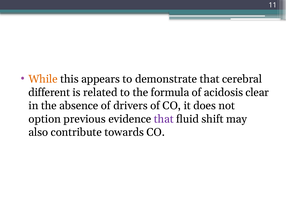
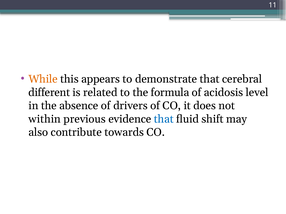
clear: clear -> level (257, 93)
option: option -> within (45, 119)
that colour: purple -> blue (164, 119)
